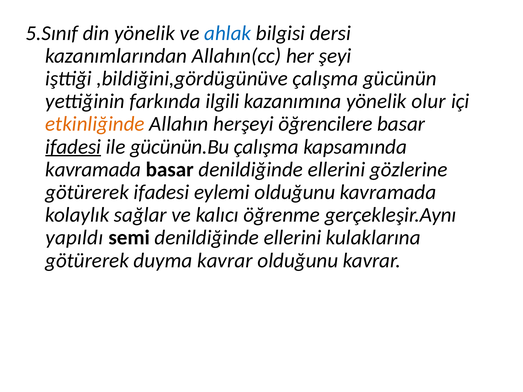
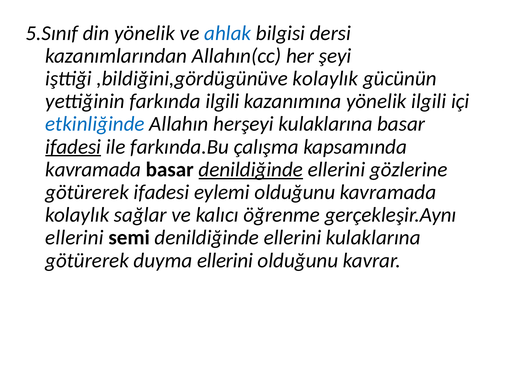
,bildiğini,gördügünüve çalışma: çalışma -> kolaylık (325, 79)
yönelik olur: olur -> ilgili (429, 101)
etkinliğinde colour: orange -> blue (95, 124)
herşeyi öğrencilere: öğrencilere -> kulaklarına (326, 124)
gücünün.Bu: gücünün.Bu -> farkında.Bu (180, 147)
denildiğinde underline: none -> present (251, 170)
yapıldı: yapıldı -> ellerini (74, 238)
duyma kavrar: kavrar -> ellerini (225, 261)
